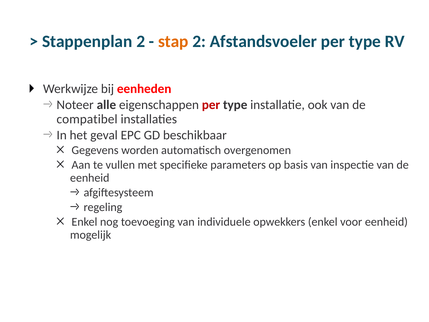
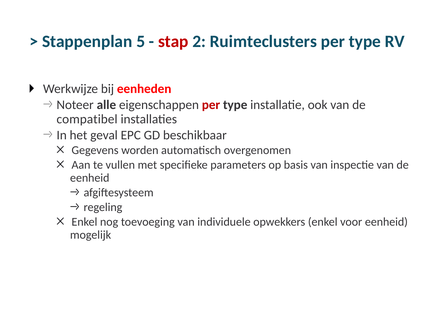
Stappenplan 2: 2 -> 5 (141, 41)
stap colour: orange -> red (173, 41)
Afstandsvoeler: Afstandsvoeler -> Ruimteclusters (263, 41)
